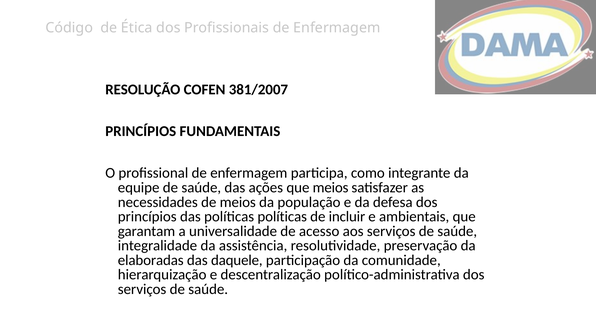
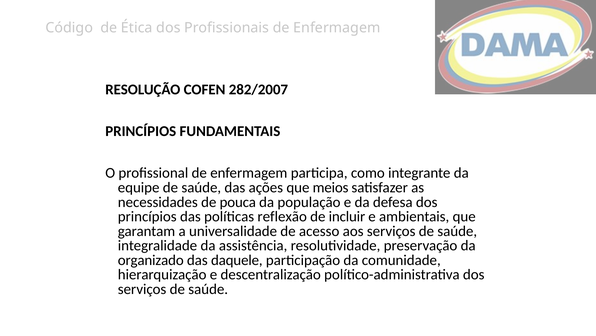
381/2007: 381/2007 -> 282/2007 (258, 89)
de meios: meios -> pouca (238, 202)
políticas políticas: políticas -> reflexão (282, 216)
elaboradas: elaboradas -> organizado (151, 260)
